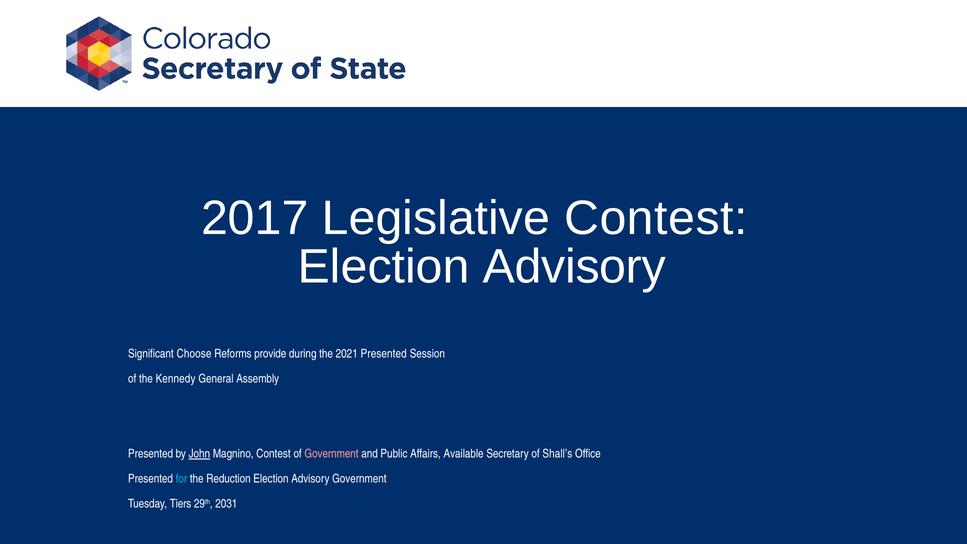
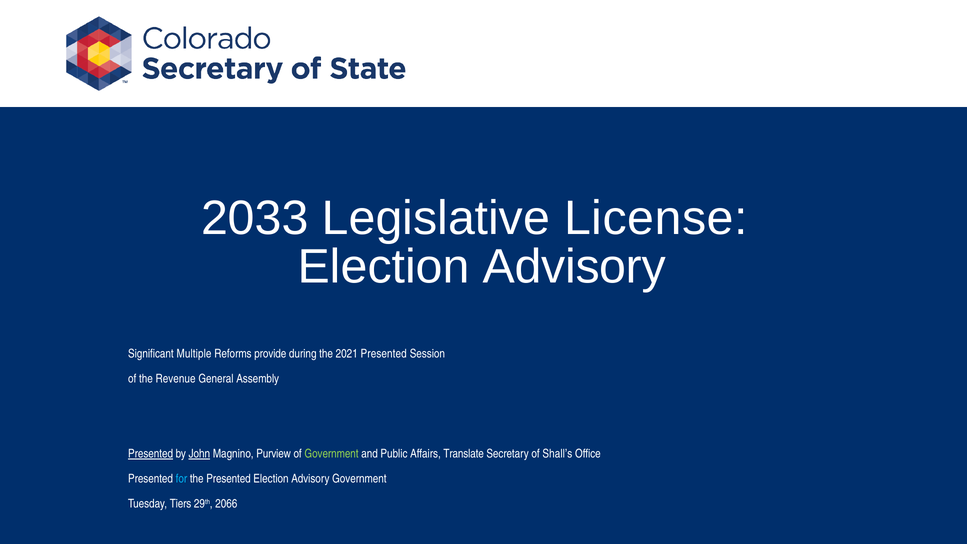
2017: 2017 -> 2033 (255, 218)
Legislative Contest: Contest -> License (656, 218)
Choose: Choose -> Multiple (194, 354)
Kennedy: Kennedy -> Revenue (176, 379)
Presented underline: none -> present (151, 454)
Magnino Contest: Contest -> Purview (274, 454)
Government colour: pink -> light green (332, 454)
Available: Available -> Translate (464, 454)
the Reduction: Reduction -> Presented (229, 479)
2031: 2031 -> 2066 (226, 504)
